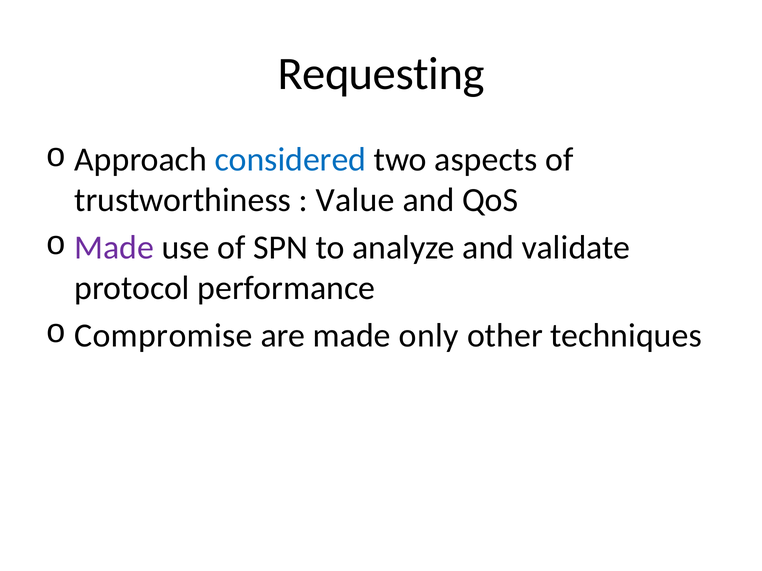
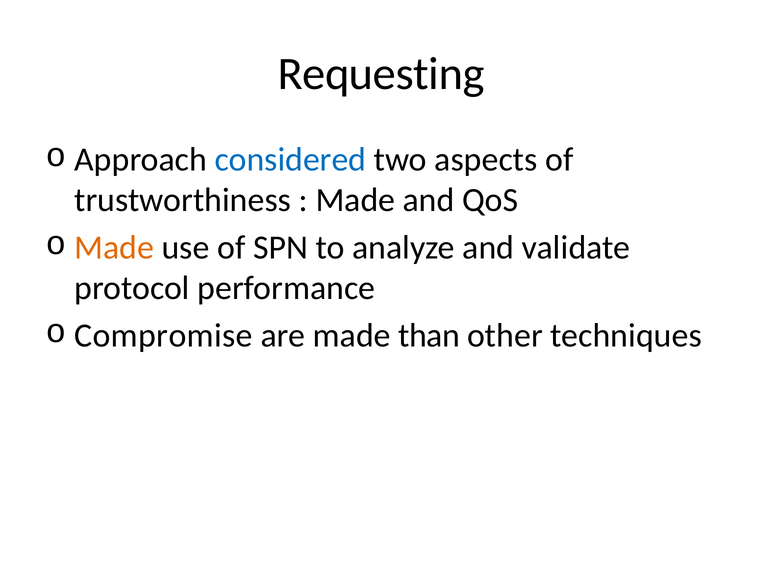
Value: Value -> Made (355, 201)
Made colour: purple -> orange (114, 248)
only: only -> than (429, 336)
